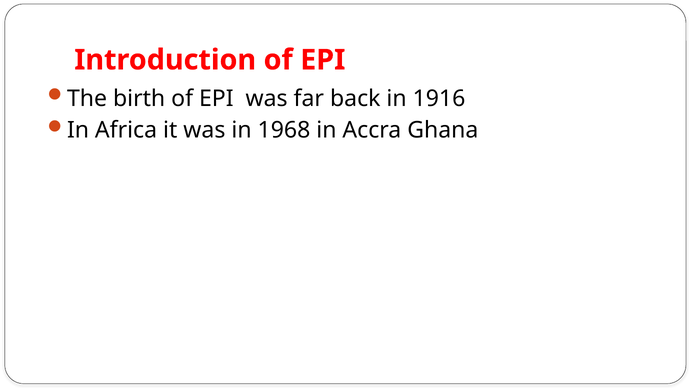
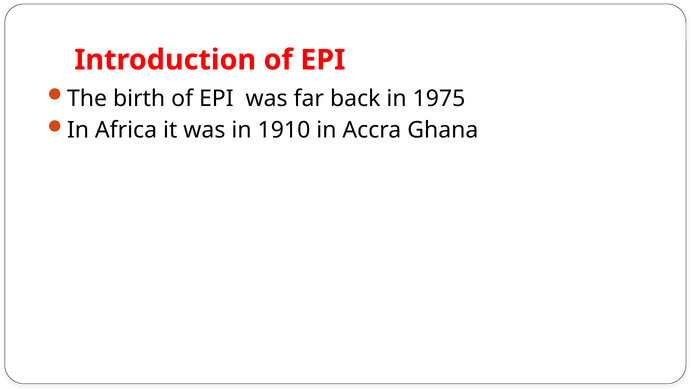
1916: 1916 -> 1975 (439, 98)
1968: 1968 -> 1910 (284, 130)
